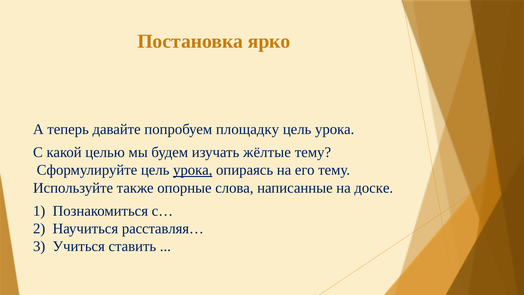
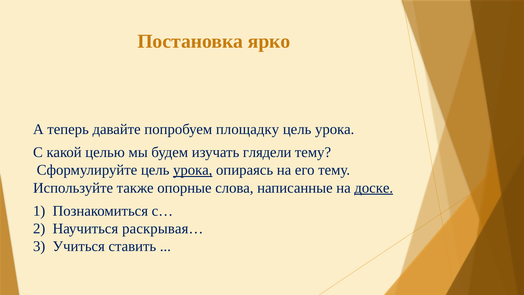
жёлтые: жёлтые -> глядели (267, 152)
доске underline: none -> present (374, 188)
расставляя…: расставляя… -> раскрывая… (163, 229)
